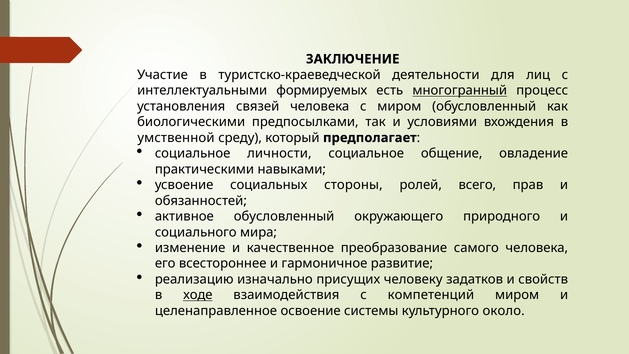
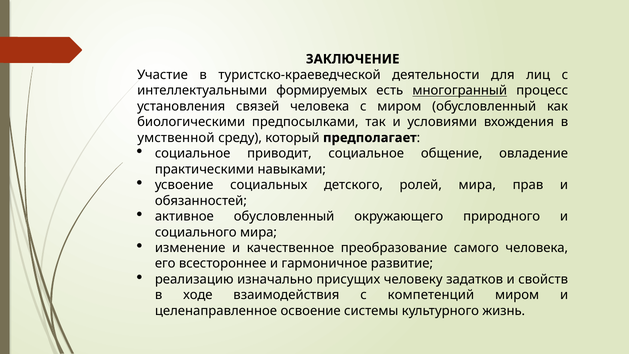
личности: личности -> приводит (279, 153)
стороны: стороны -> детского (354, 185)
ролей всего: всего -> мира (477, 185)
ходе underline: present -> none (198, 295)
около: около -> жизнь (504, 311)
